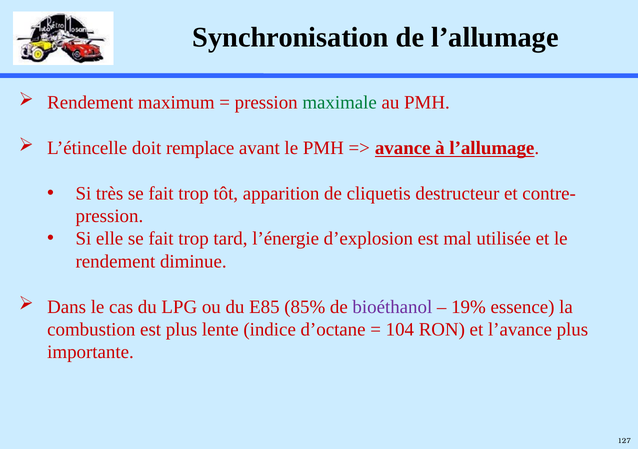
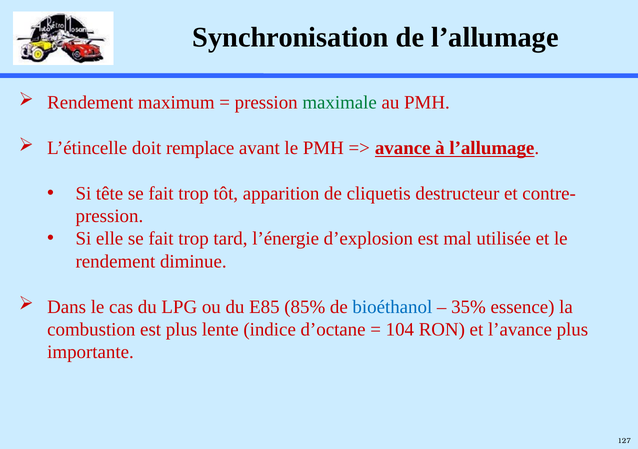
très: très -> tête (110, 193)
bioéthanol colour: purple -> blue (392, 307)
19%: 19% -> 35% (468, 307)
